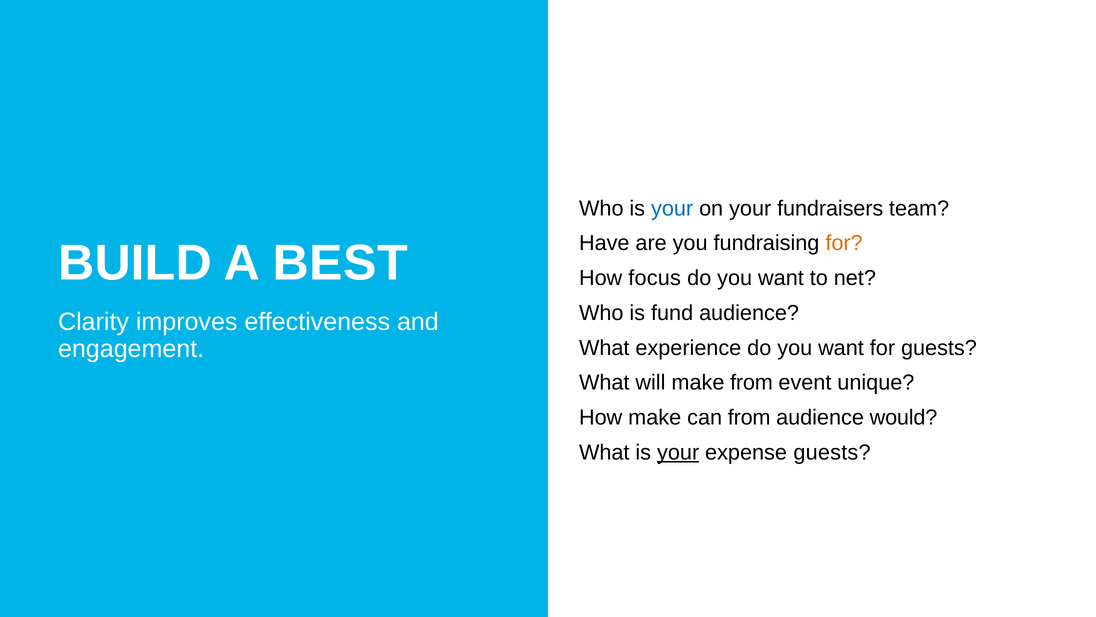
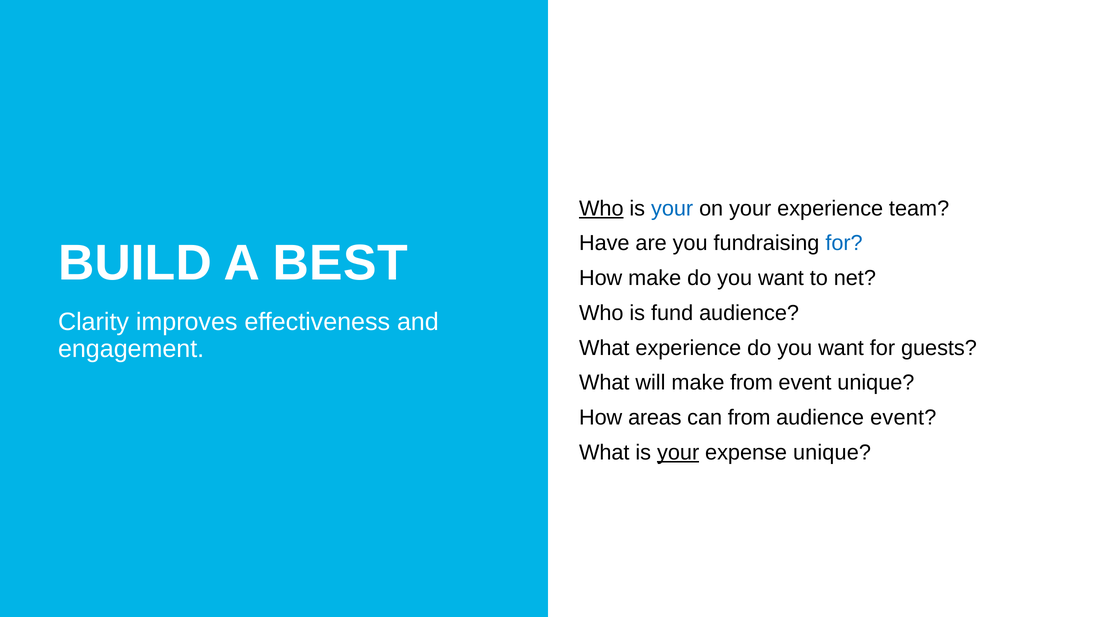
Who underline: none -> present (601, 208)
your fundraisers: fundraisers -> experience (830, 208)
for colour: orange -> blue (844, 243)
How focus: focus -> make (655, 278)
How make: make -> areas (655, 417)
audience would: would -> event (903, 417)
expense guests: guests -> unique (832, 452)
